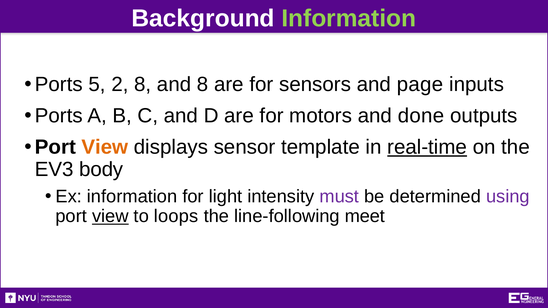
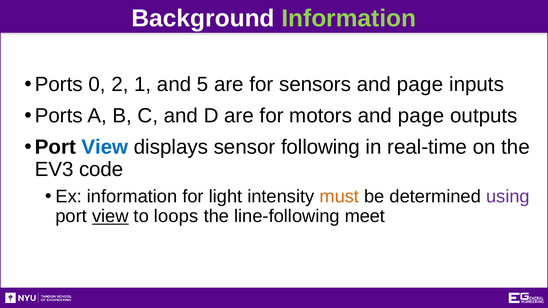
5: 5 -> 0 (97, 84)
2 8: 8 -> 1 (143, 84)
and 8: 8 -> 5 (203, 84)
motors and done: done -> page (421, 116)
View colour: orange -> blue (105, 147)
template: template -> following (321, 147)
real-time underline: present -> none (427, 147)
body: body -> code (101, 169)
must colour: purple -> orange (339, 197)
